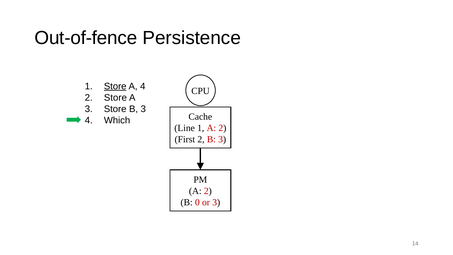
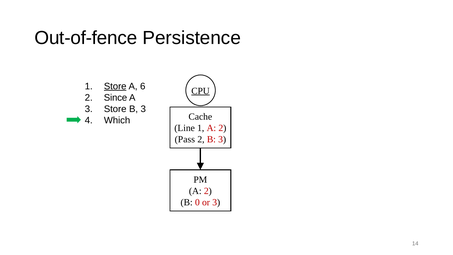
A 4: 4 -> 6 (143, 86)
CPU underline: none -> present (201, 91)
2 Store: Store -> Since (116, 98)
First: First -> Pass (185, 139)
